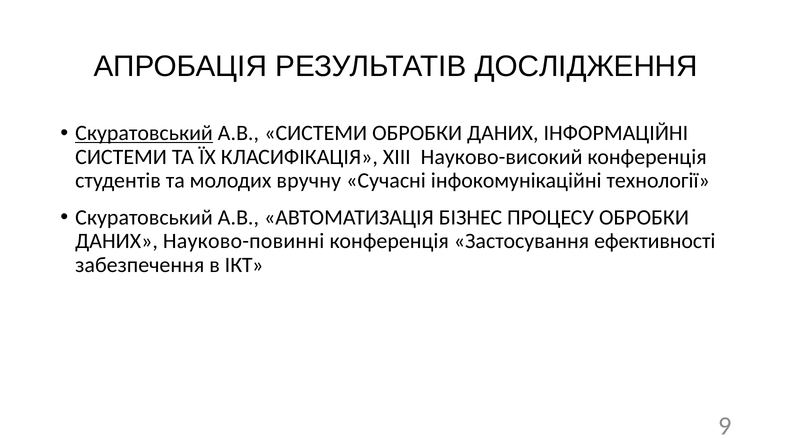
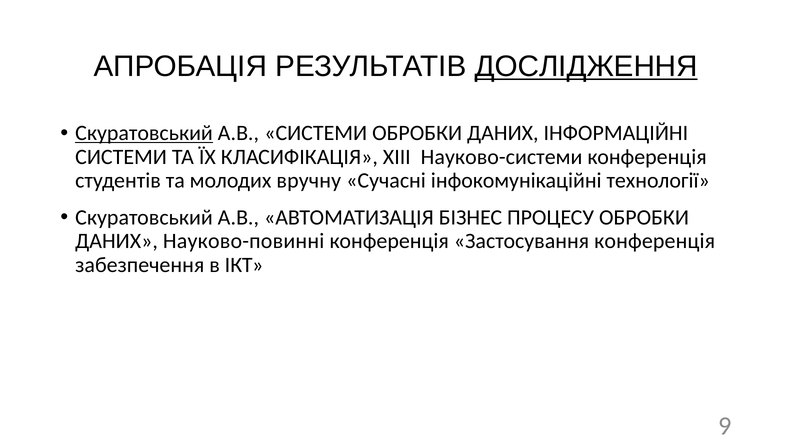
ДОСЛІДЖЕННЯ underline: none -> present (586, 67)
Науково-високий: Науково-високий -> Науково-системи (502, 157)
Застосування ефективності: ефективності -> конференція (655, 241)
